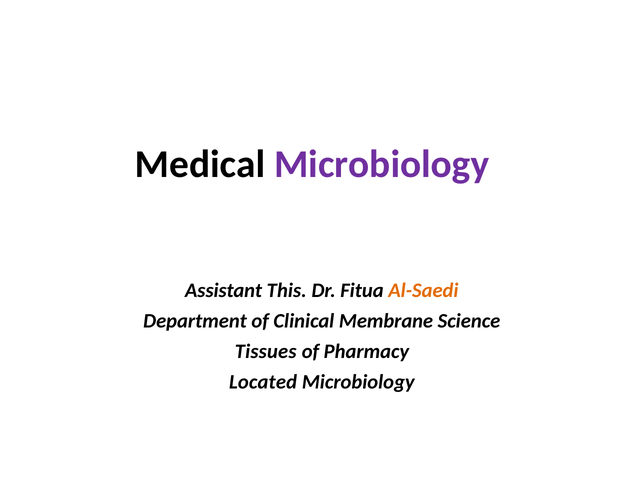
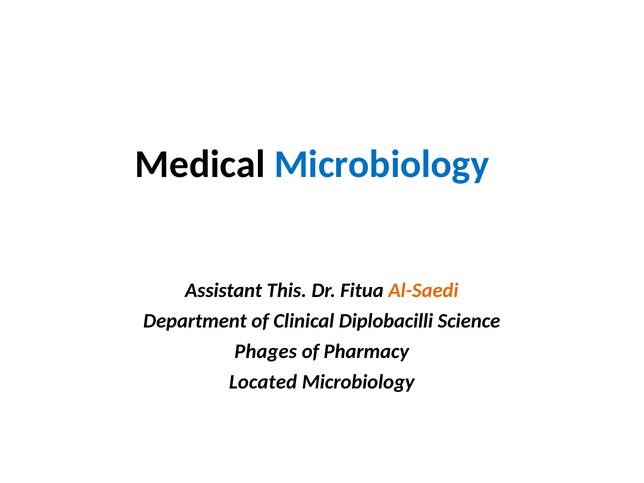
Microbiology colour: purple -> blue (382, 164)
Membrane: Membrane -> Diplobacilli (386, 321)
Tissues: Tissues -> Phages (266, 351)
